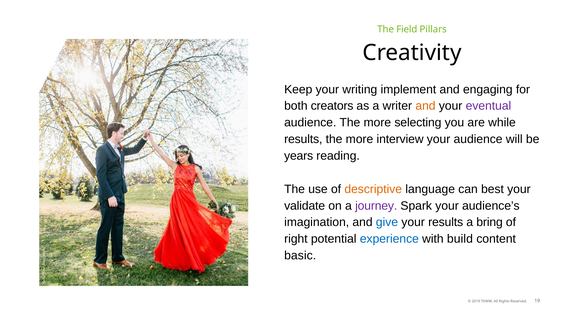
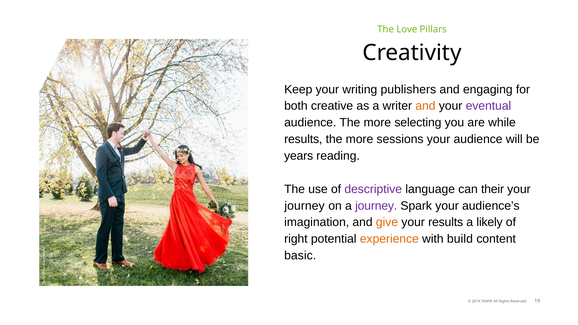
Field: Field -> Love (407, 29)
implement: implement -> publishers (408, 89)
creators: creators -> creative (332, 106)
interview: interview -> sessions (400, 139)
descriptive colour: orange -> purple (373, 189)
best: best -> their (493, 189)
validate: validate -> journey (305, 206)
give colour: blue -> orange (387, 222)
bring: bring -> likely (490, 222)
experience colour: blue -> orange (389, 239)
